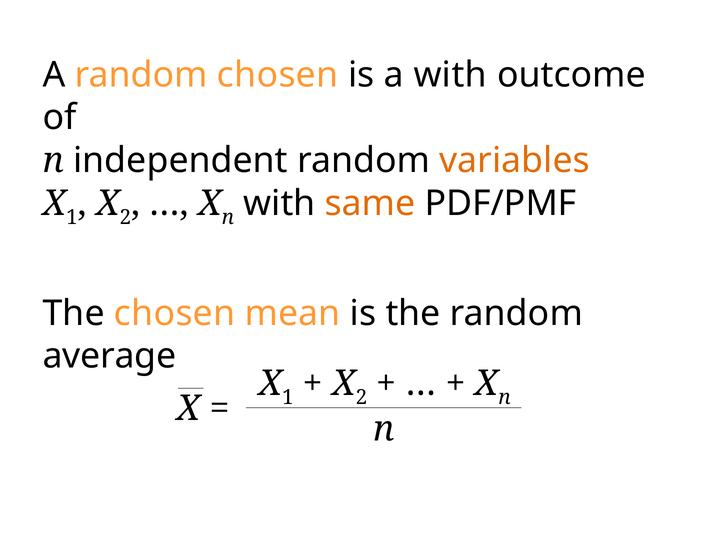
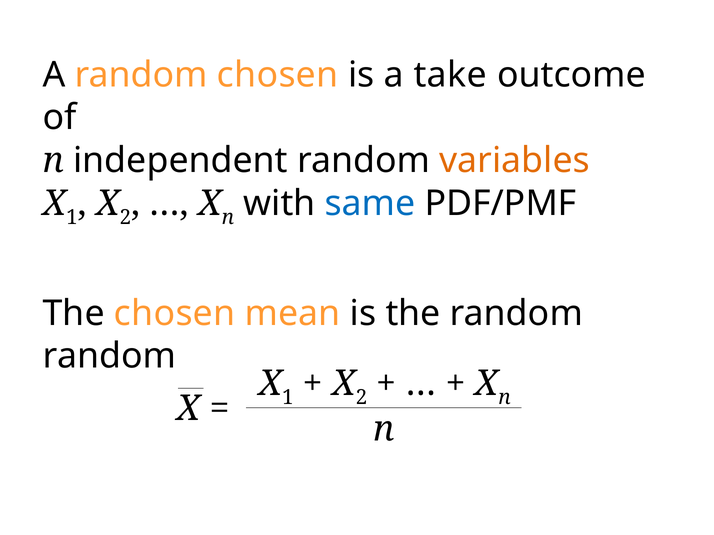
a with: with -> take (450, 75)
same colour: orange -> blue (370, 204)
average: average -> random (109, 356)
